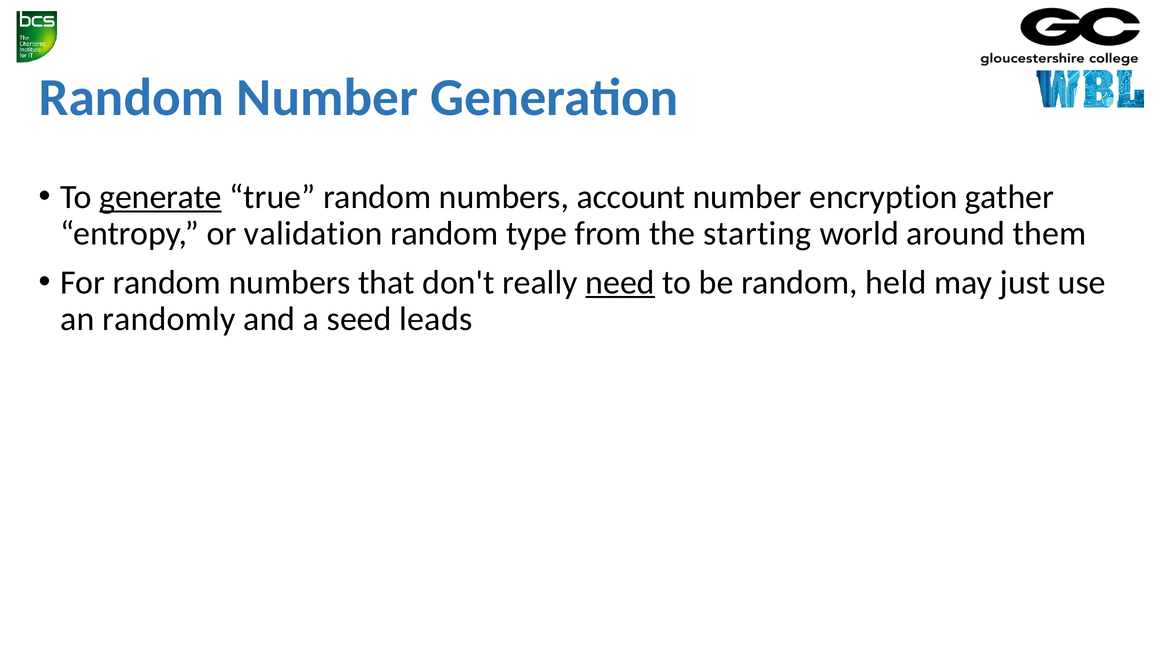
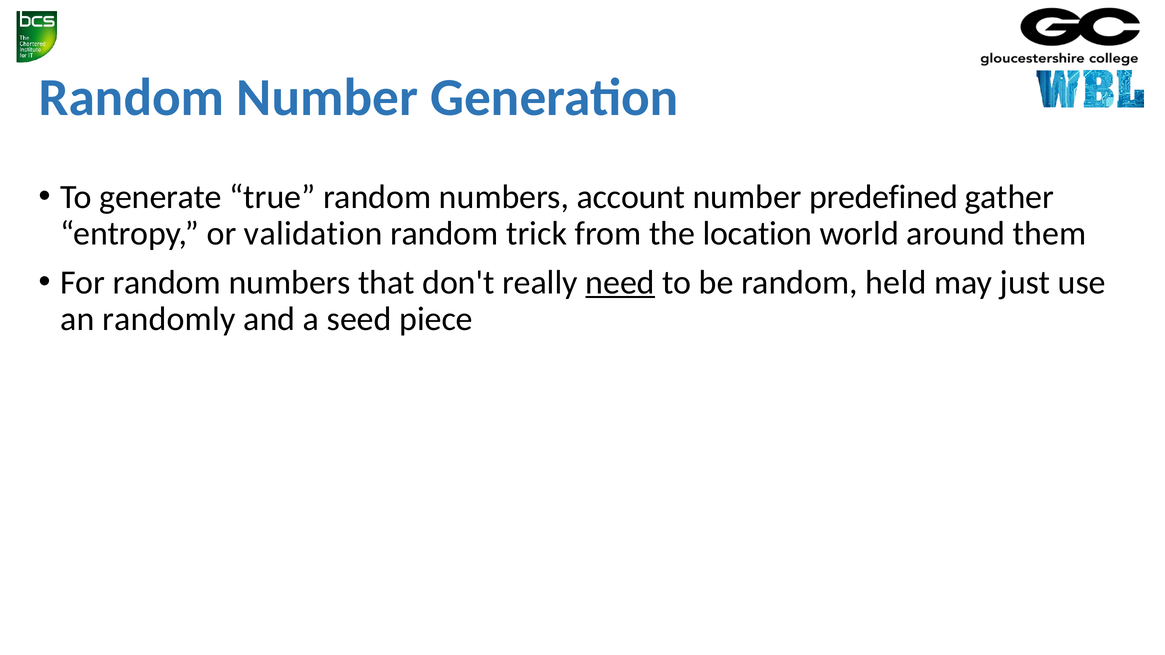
generate underline: present -> none (161, 197)
encryption: encryption -> predefined (884, 197)
type: type -> trick (537, 234)
starting: starting -> location (757, 234)
leads: leads -> piece (436, 319)
